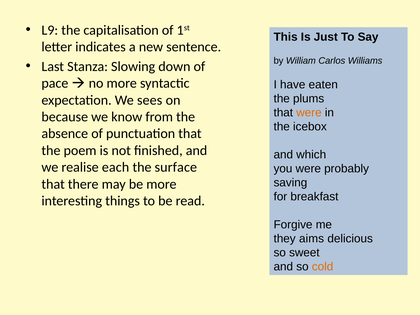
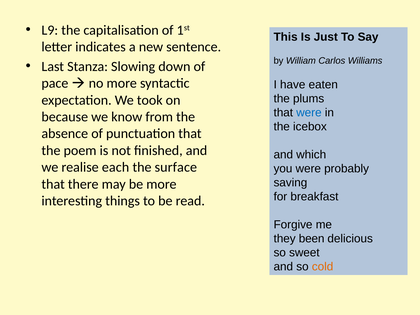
sees: sees -> took (150, 100)
were colour: orange -> blue (309, 113)
aims: aims -> been (312, 239)
